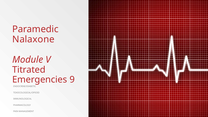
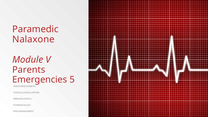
Titrated: Titrated -> Parents (29, 70)
9: 9 -> 5 (72, 80)
